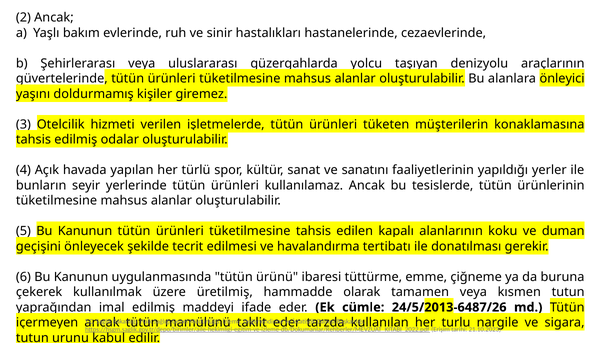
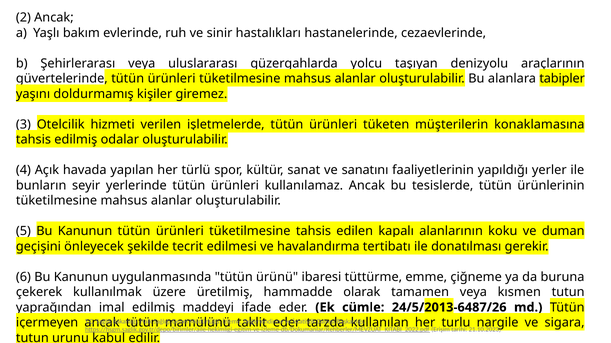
önleyici: önleyici -> tabipler (562, 79)
